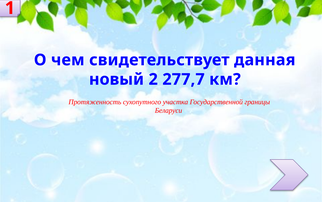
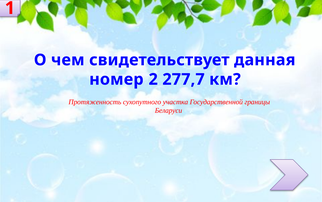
новый: новый -> номер (116, 79)
